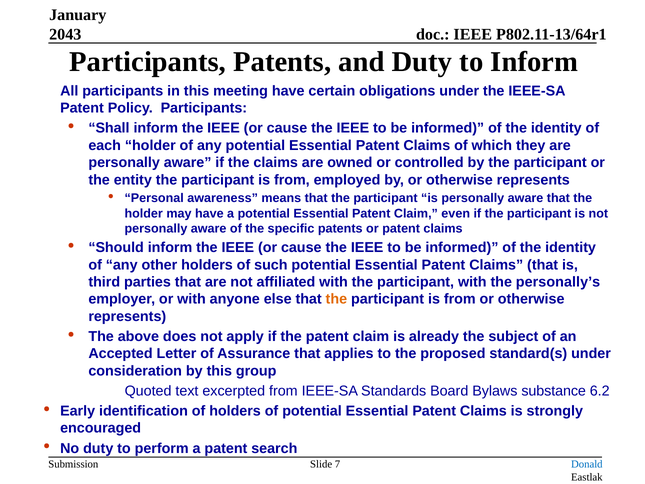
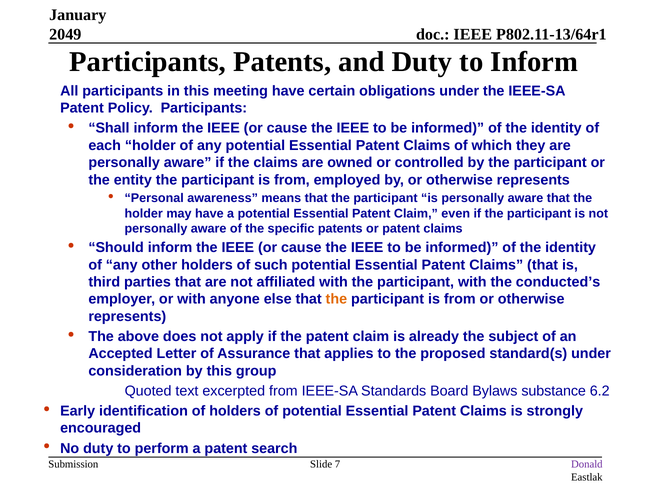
2043: 2043 -> 2049 (65, 34)
personally’s: personally’s -> conducted’s (558, 282)
Donald colour: blue -> purple (587, 464)
